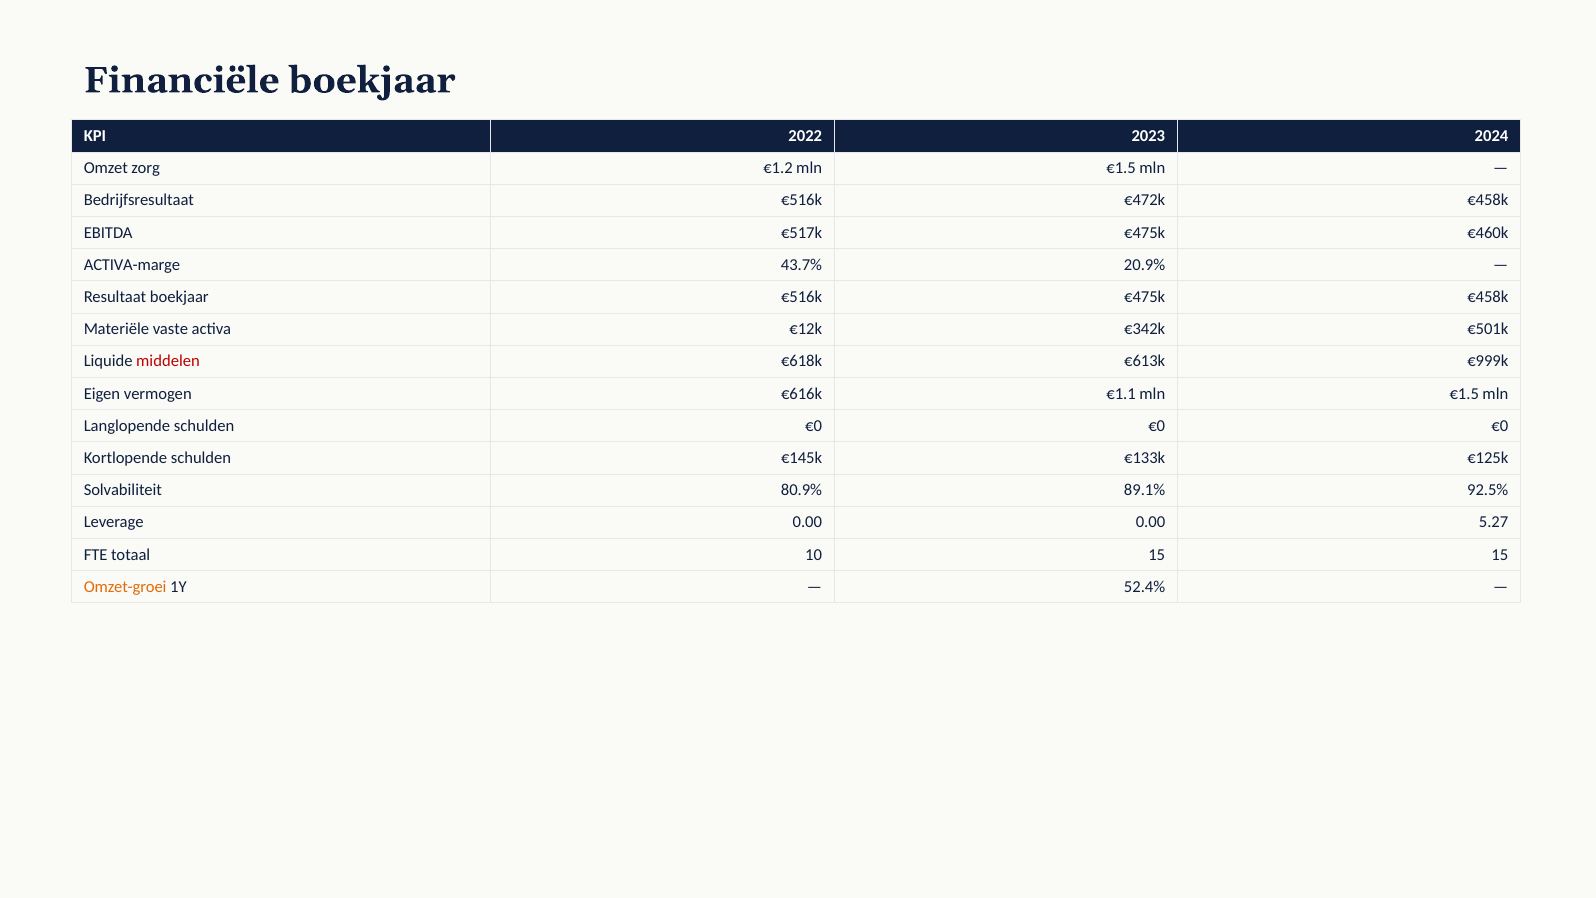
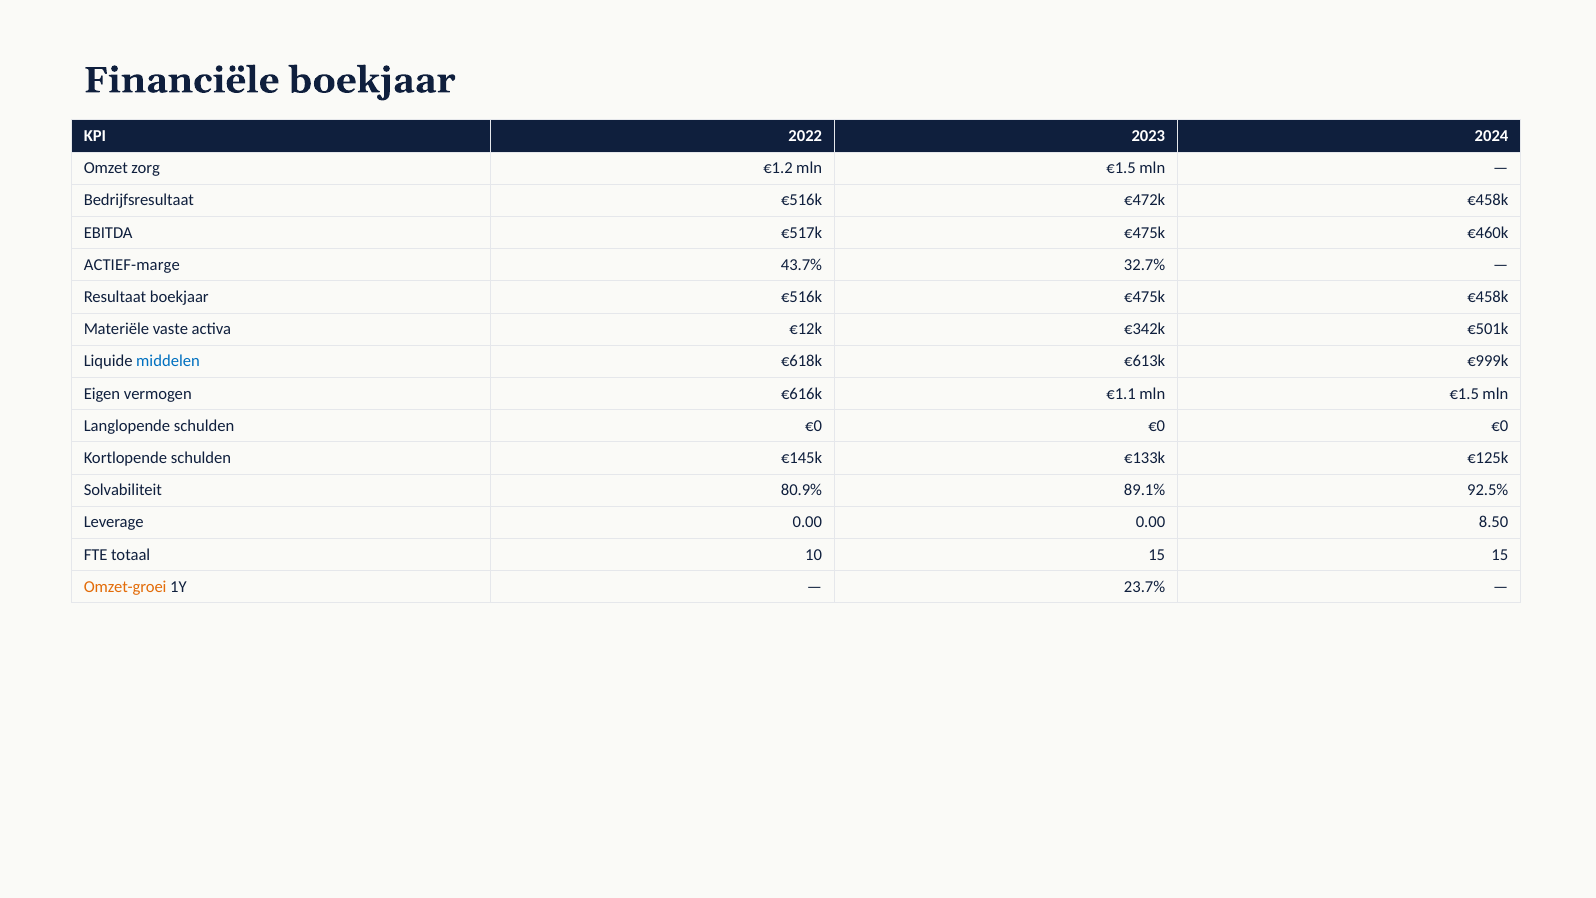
ACTIVA-marge: ACTIVA-marge -> ACTIEF-marge (132, 265)
20.9%: 20.9% -> 32.7% (1145, 265)
middelen colour: red -> blue (168, 361)
5.27: 5.27 -> 8.50 (1494, 522)
52.4%: 52.4% -> 23.7% (1145, 587)
